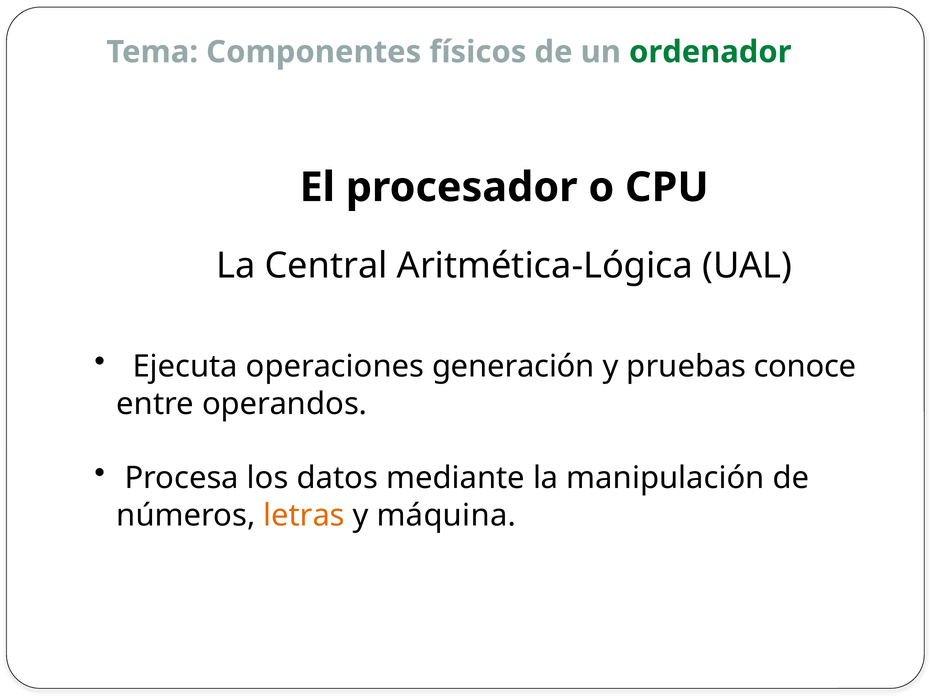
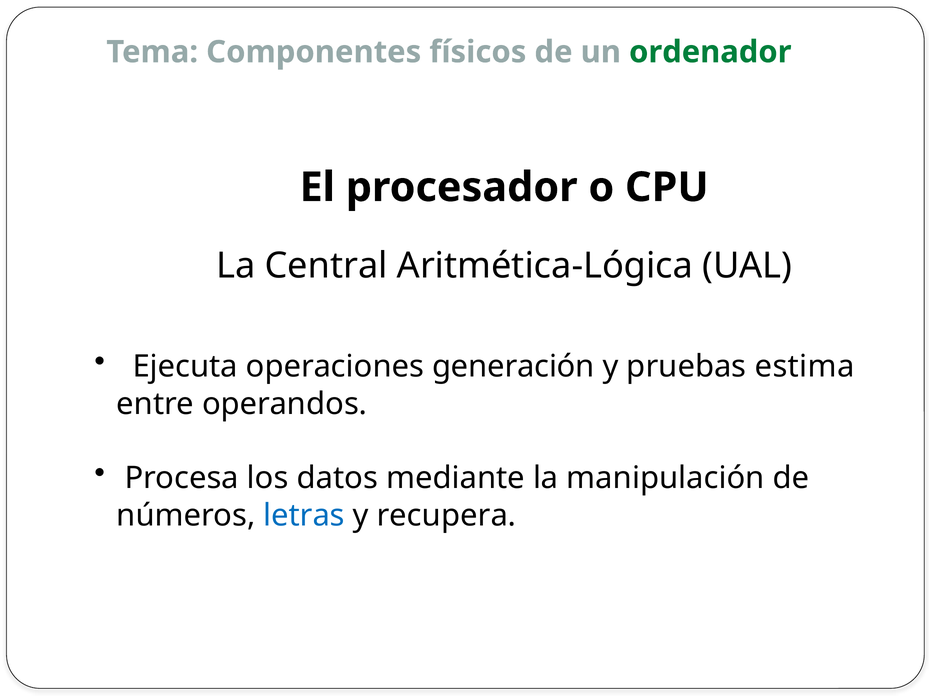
conoce: conoce -> estima (805, 367)
letras colour: orange -> blue (304, 516)
máquina: máquina -> recupera (446, 516)
